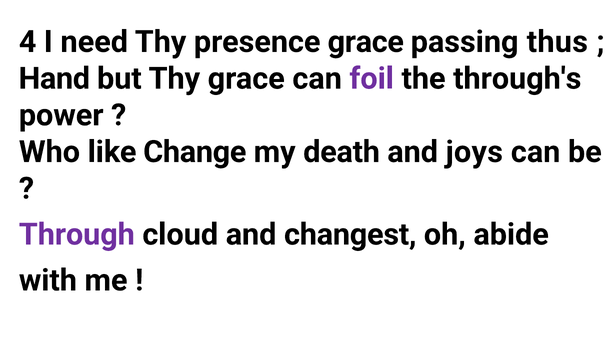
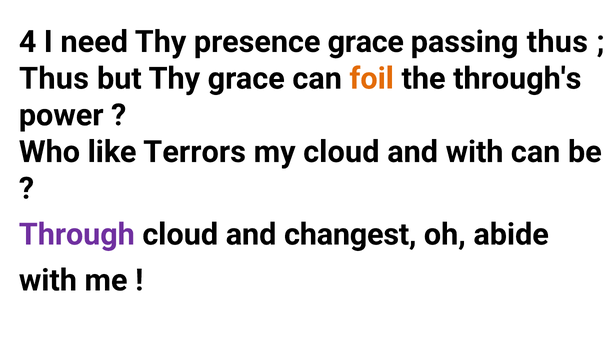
Hand: Hand -> Thus (54, 79)
foil colour: purple -> orange (372, 79)
Change: Change -> Terrors (195, 152)
my death: death -> cloud (341, 152)
and joys: joys -> with (475, 152)
